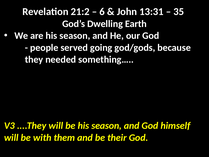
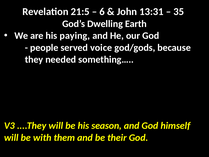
21:2: 21:2 -> 21:5 (80, 12)
are his season: season -> paying (75, 36)
going: going -> voice (101, 48)
